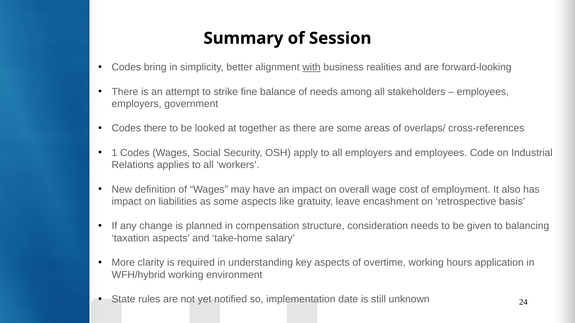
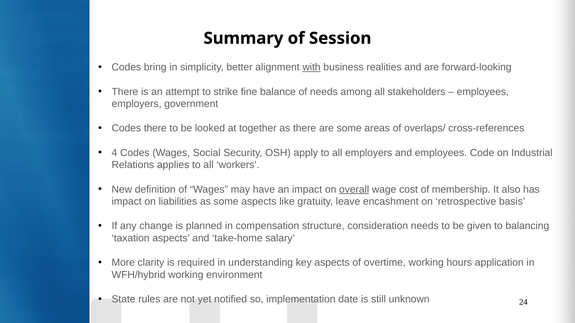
1: 1 -> 4 (114, 153)
overall underline: none -> present (354, 190)
employment: employment -> membership (461, 190)
